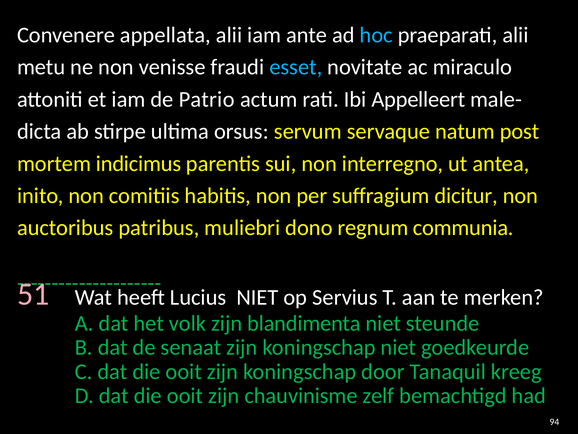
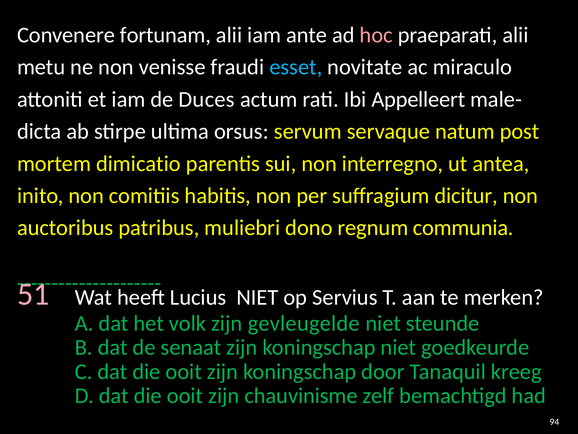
appellata: appellata -> fortunam (165, 35)
hoc colour: light blue -> pink (376, 35)
Patrio: Patrio -> Duces (207, 99)
indicimus: indicimus -> dimicatio (138, 163)
blandimenta: blandimenta -> gevleugelde (304, 323)
